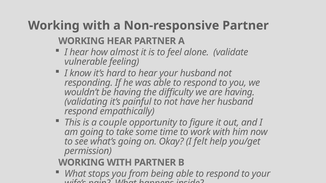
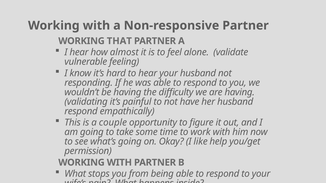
WORKING HEAR: HEAR -> THAT (119, 41)
felt: felt -> like (201, 142)
